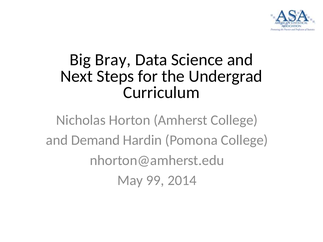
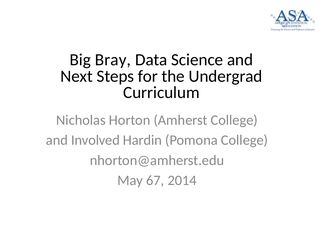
Demand: Demand -> Involved (95, 140)
99: 99 -> 67 (155, 181)
